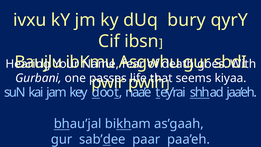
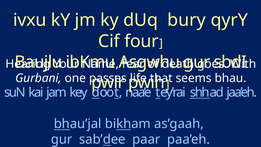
ibsn: ibsn -> four (141, 41)
kiyaa: kiyaa -> bhau (231, 78)
